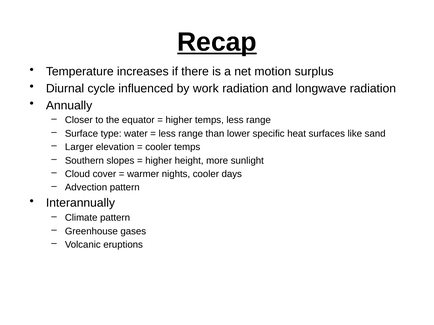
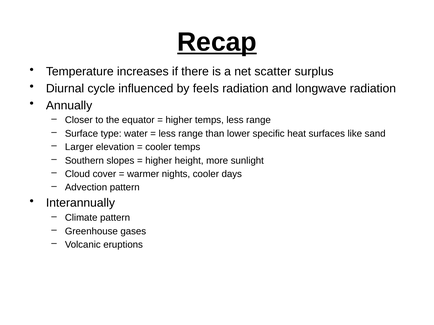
motion: motion -> scatter (273, 72)
work: work -> feels (206, 89)
